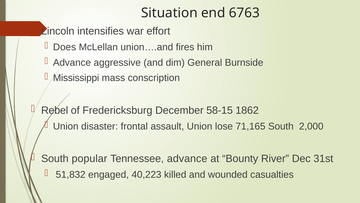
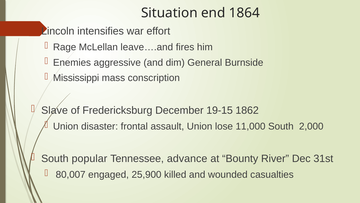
6763: 6763 -> 1864 (244, 13)
Does: Does -> Rage (65, 47)
union….and: union….and -> leave….and (147, 47)
Advance: Advance -> Enemies (72, 62)
Rebel: Rebel -> Slave (55, 110)
58-15: 58-15 -> 19-15 (220, 110)
71,165: 71,165 -> 11,000 (251, 126)
51,832: 51,832 -> 80,007 (71, 174)
40,223: 40,223 -> 25,900 (147, 174)
